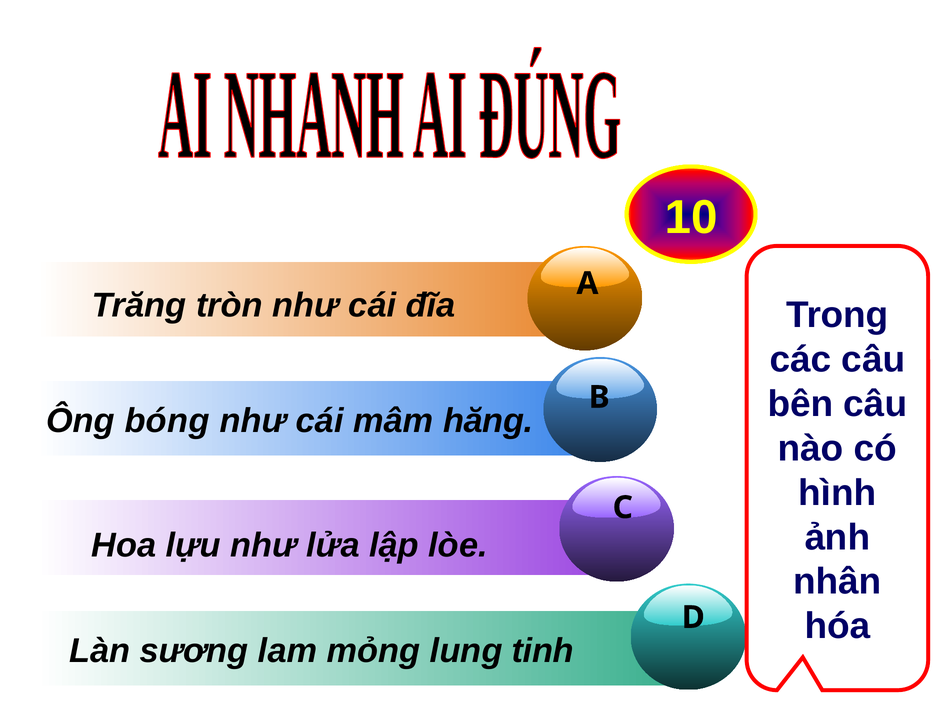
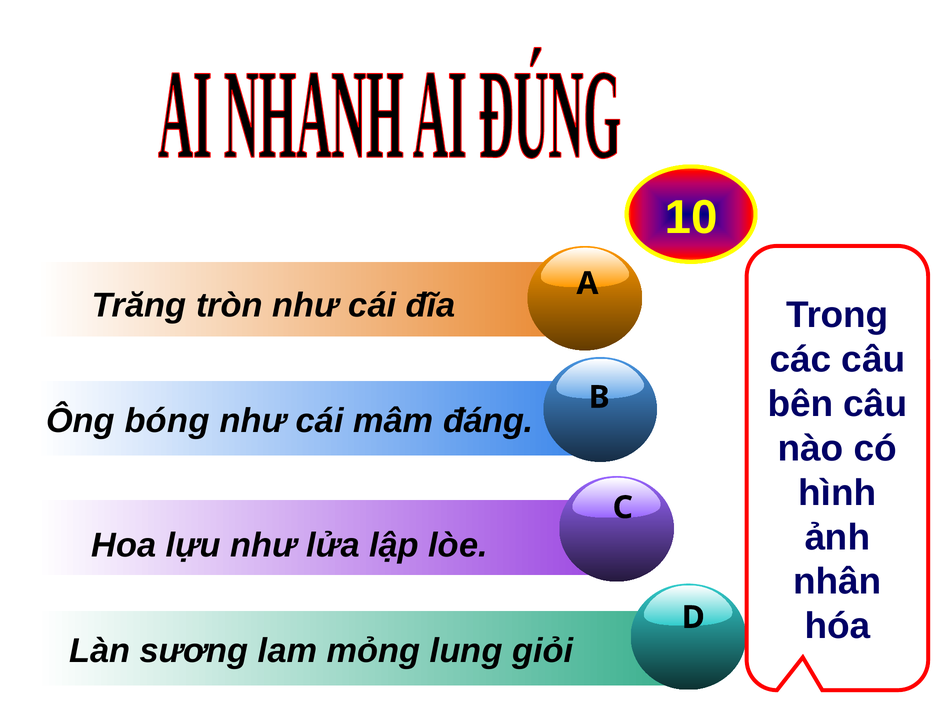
hăng: hăng -> đáng (488, 421)
tinh: tinh -> giỏi (543, 651)
